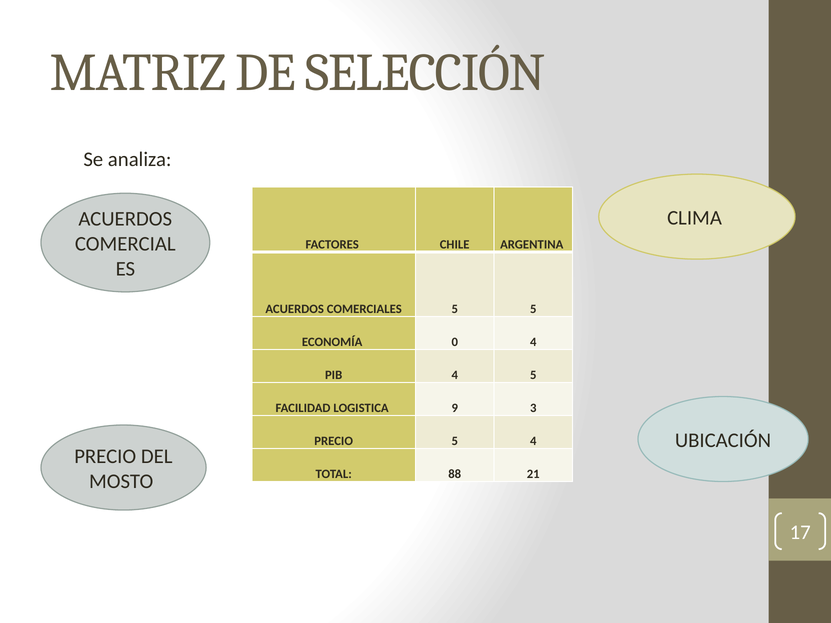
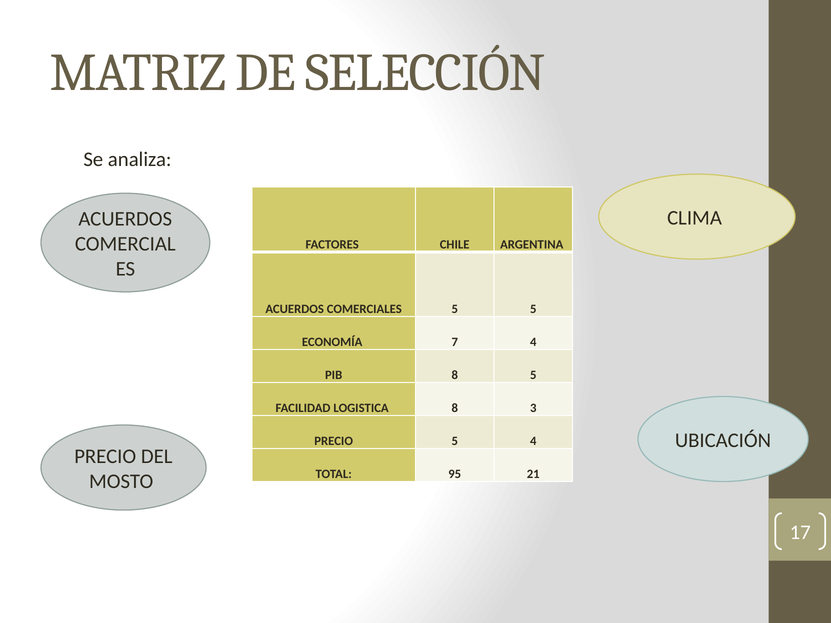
0: 0 -> 7 (455, 342)
PIB 4: 4 -> 8 (455, 375)
LOGISTICA 9: 9 -> 8 (455, 408)
88: 88 -> 95 (455, 474)
